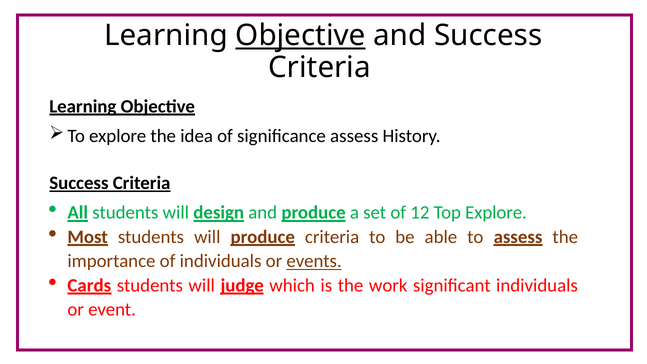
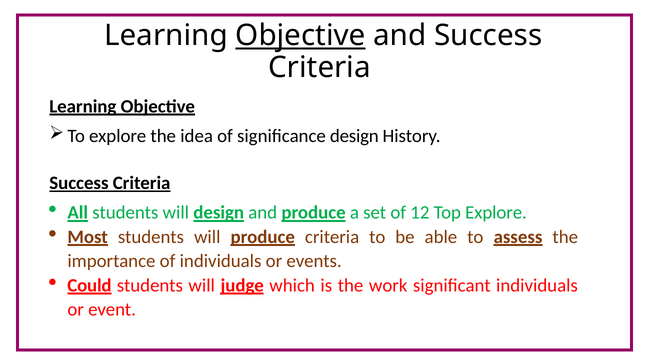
significance assess: assess -> design (354, 136)
events underline: present -> none (314, 261)
Cards: Cards -> Could (89, 285)
